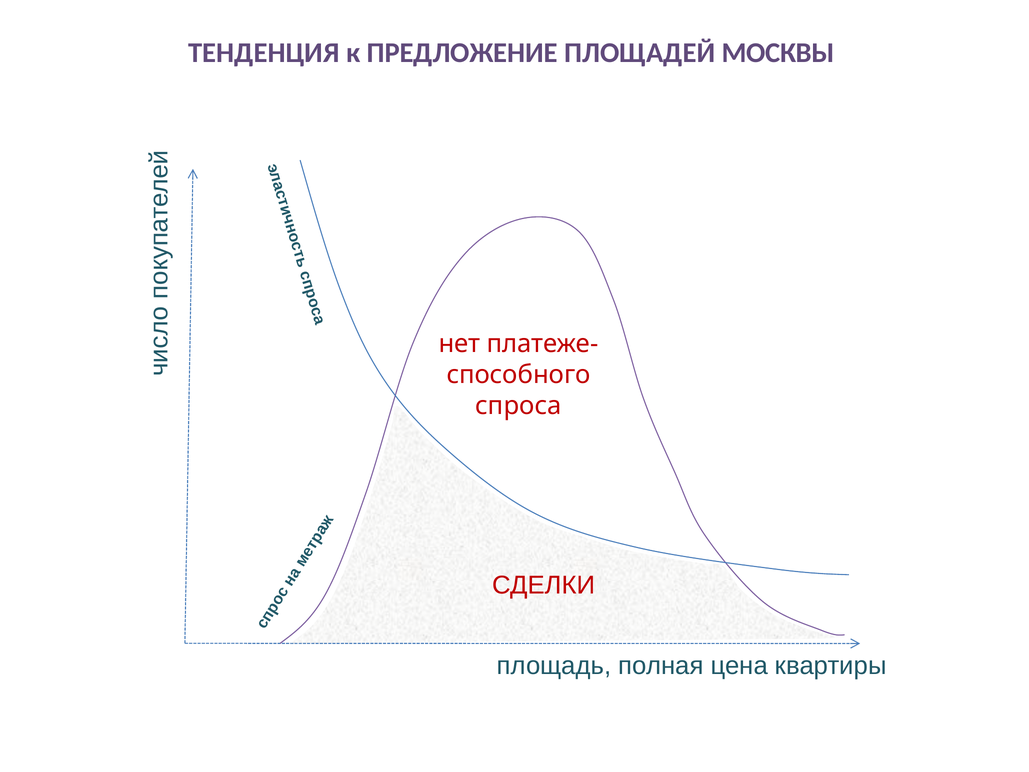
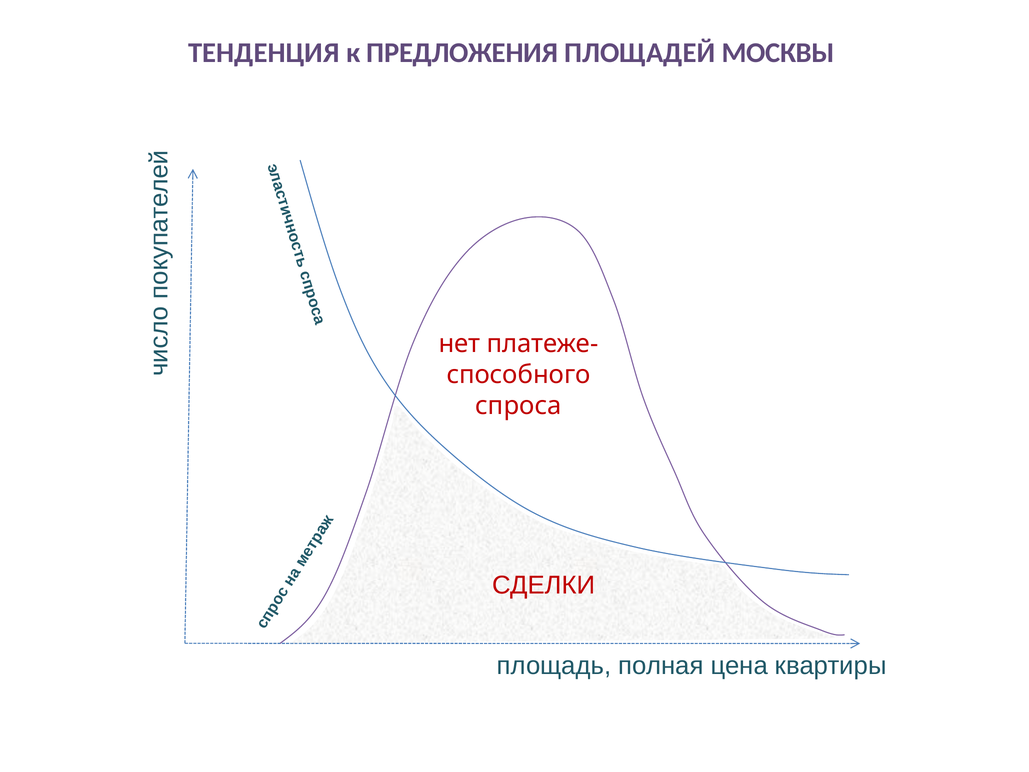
ПРЕДЛОЖЕНИЕ: ПРЕДЛОЖЕНИЕ -> ПРЕДЛОЖЕНИЯ (462, 53)
